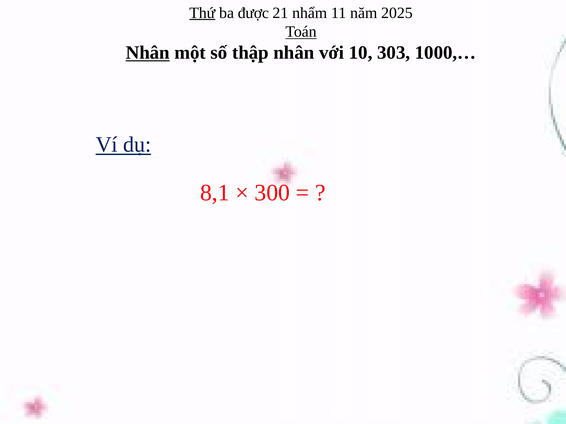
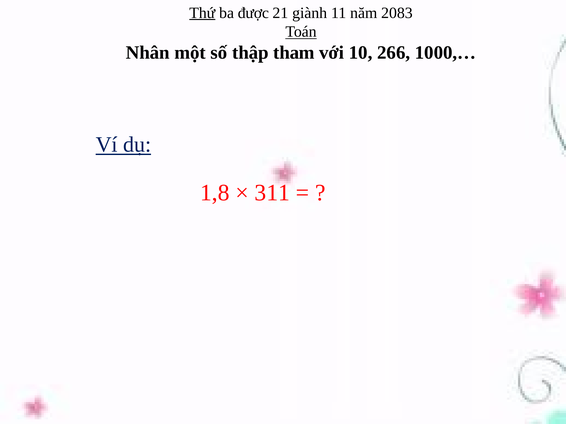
nhẩm: nhẩm -> giành (310, 13)
2025: 2025 -> 2083 (397, 13)
Nhân underline: present -> none (148, 53)
thập nhân: nhân -> tham (294, 53)
303: 303 -> 266 (394, 53)
8,1: 8,1 -> 1,8 (215, 193)
300: 300 -> 311 (272, 193)
